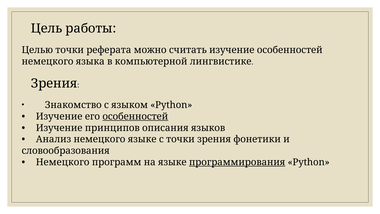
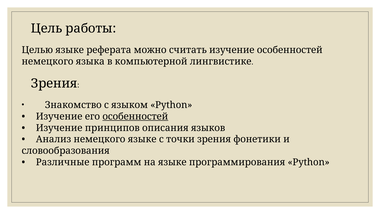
Целью точки: точки -> языке (70, 50)
Немецкого: Немецкого -> Различные (63, 162)
программирования underline: present -> none (237, 162)
